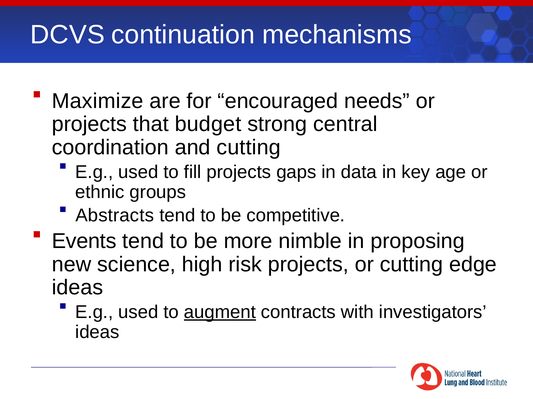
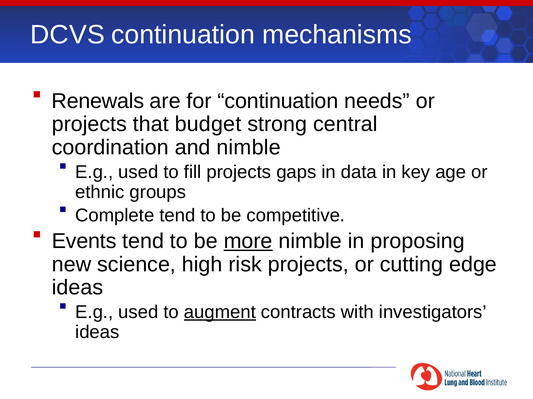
Maximize: Maximize -> Renewals (98, 101)
for encouraged: encouraged -> continuation (278, 101)
and cutting: cutting -> nimble (249, 148)
Abstracts: Abstracts -> Complete (115, 216)
more underline: none -> present (248, 242)
